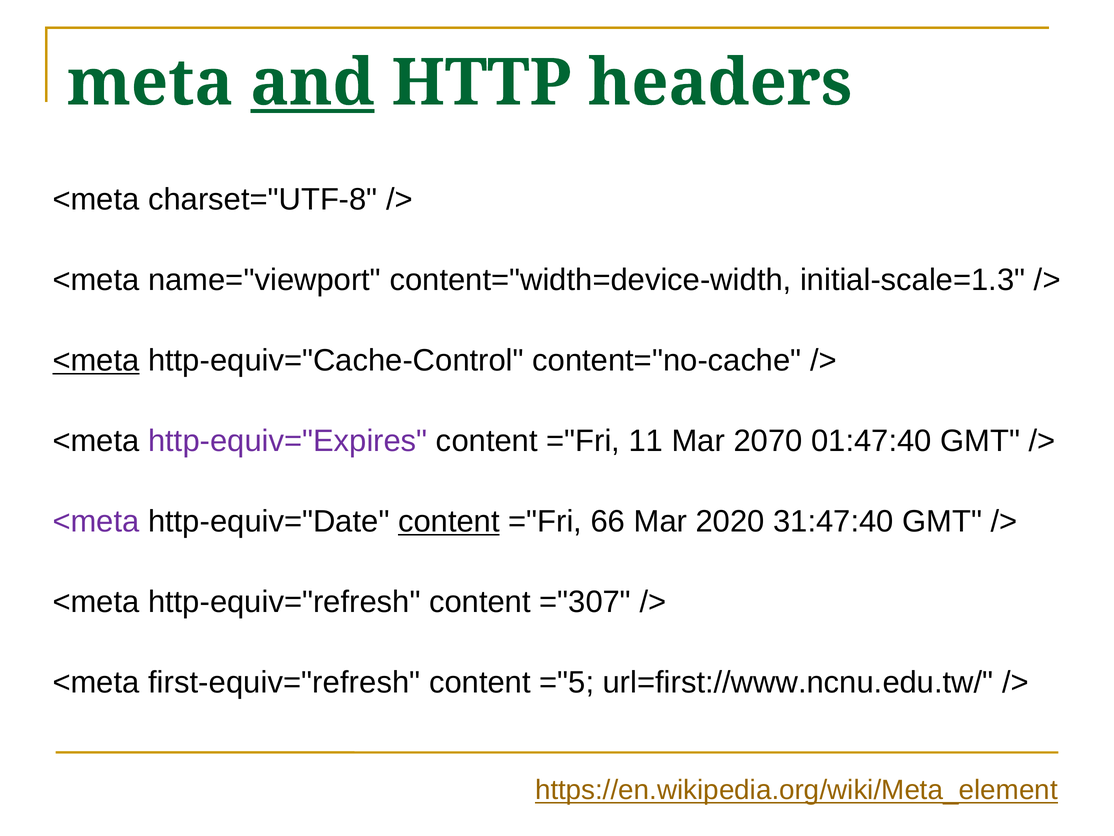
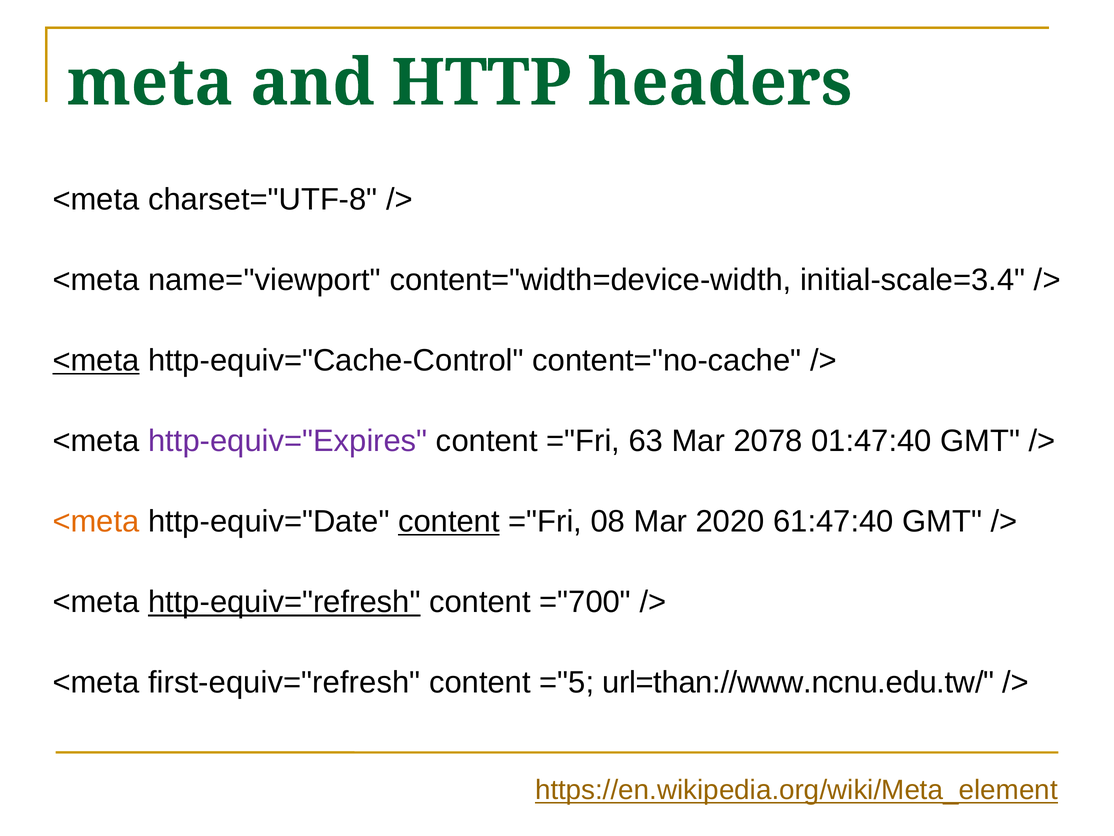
and underline: present -> none (312, 83)
initial-scale=1.3: initial-scale=1.3 -> initial-scale=3.4 (913, 280)
11: 11 -> 63 (646, 441)
2070: 2070 -> 2078 (768, 441)
<meta colour: purple -> orange (96, 521)
66: 66 -> 08 (608, 521)
31:47:40: 31:47:40 -> 61:47:40 (833, 521)
http-equiv="refresh underline: none -> present (284, 602)
="307: ="307 -> ="700 (585, 602)
url=first://www.ncnu.edu.tw/: url=first://www.ncnu.edu.tw/ -> url=than://www.ncnu.edu.tw/ (798, 682)
